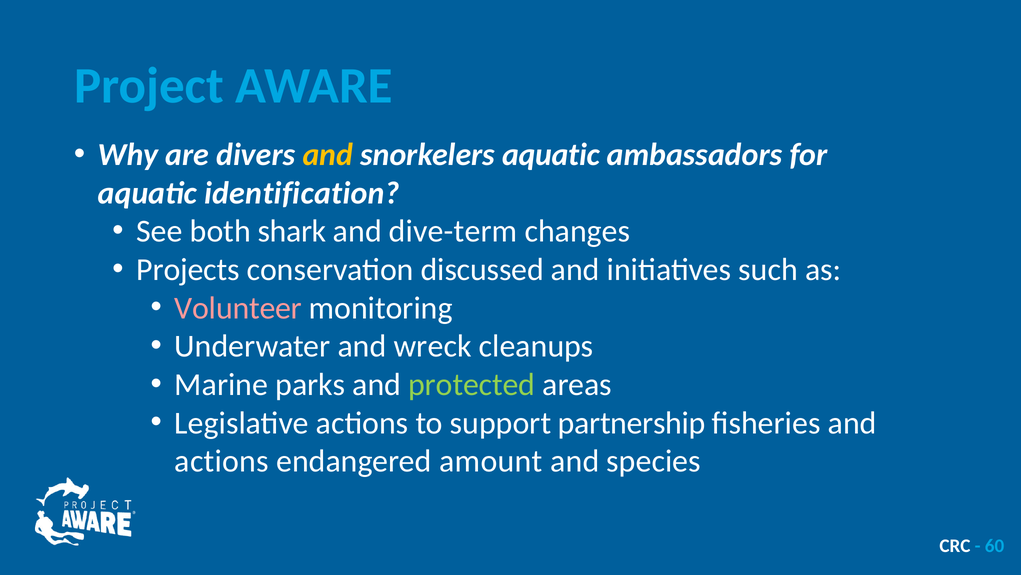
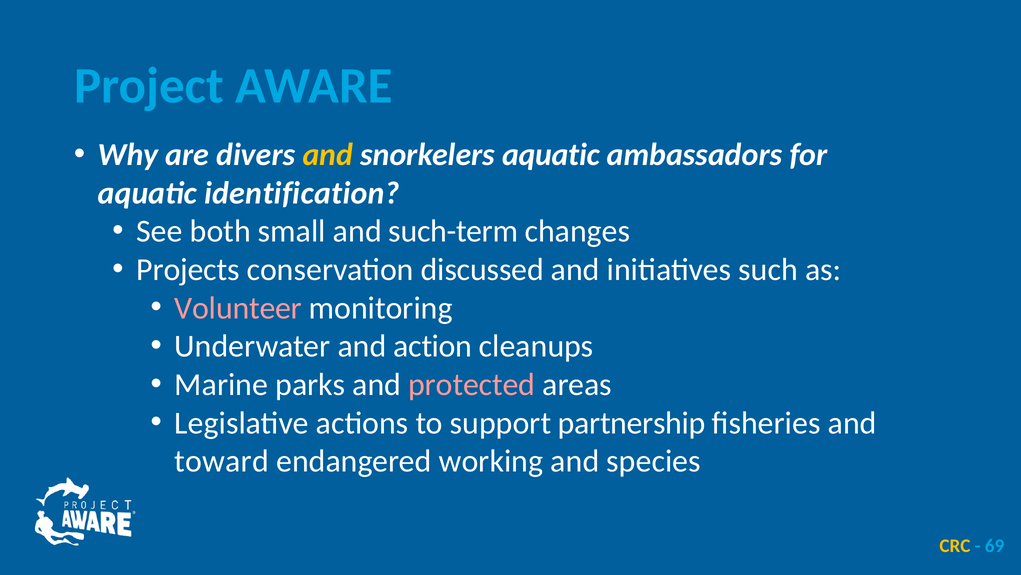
shark: shark -> small (292, 231)
dive-term: dive-term -> such-term (453, 231)
wreck: wreck -> action (433, 346)
protected colour: light green -> pink (472, 384)
actions: actions -> toward (222, 461)
amount: amount -> working (491, 461)
CRC colour: white -> yellow (955, 545)
60: 60 -> 69 (995, 545)
